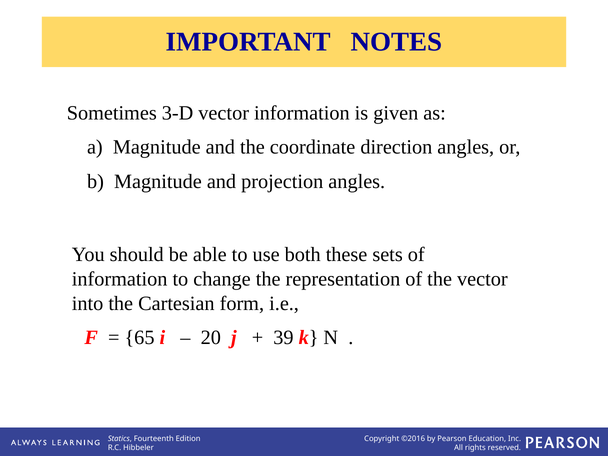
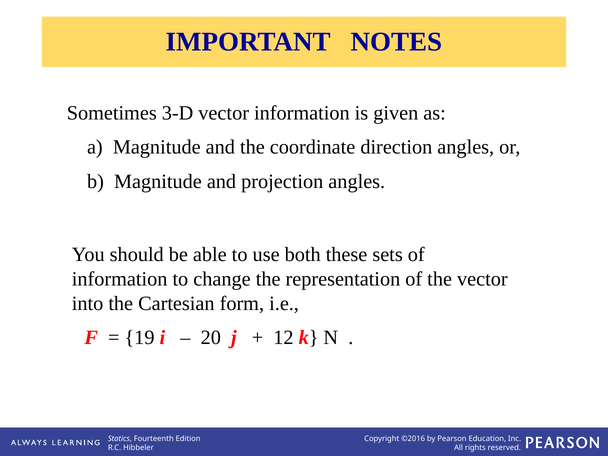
65: 65 -> 19 (140, 338)
39: 39 -> 12 (283, 338)
